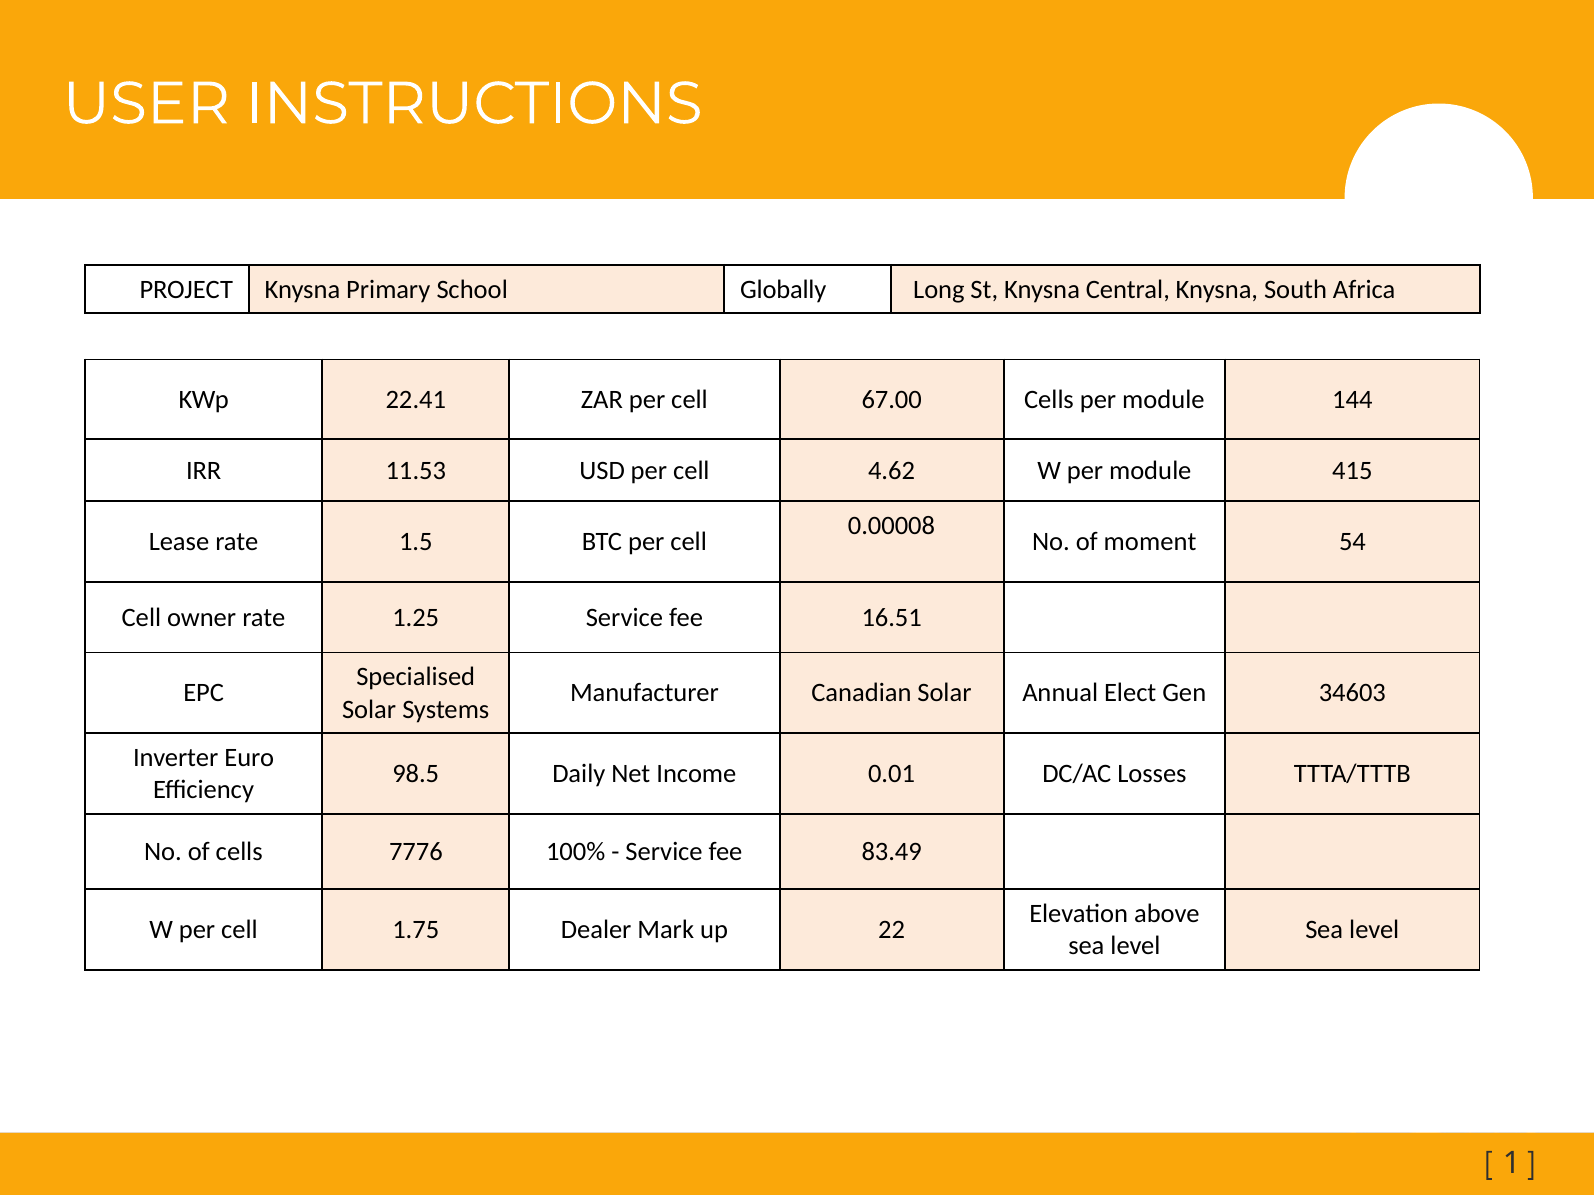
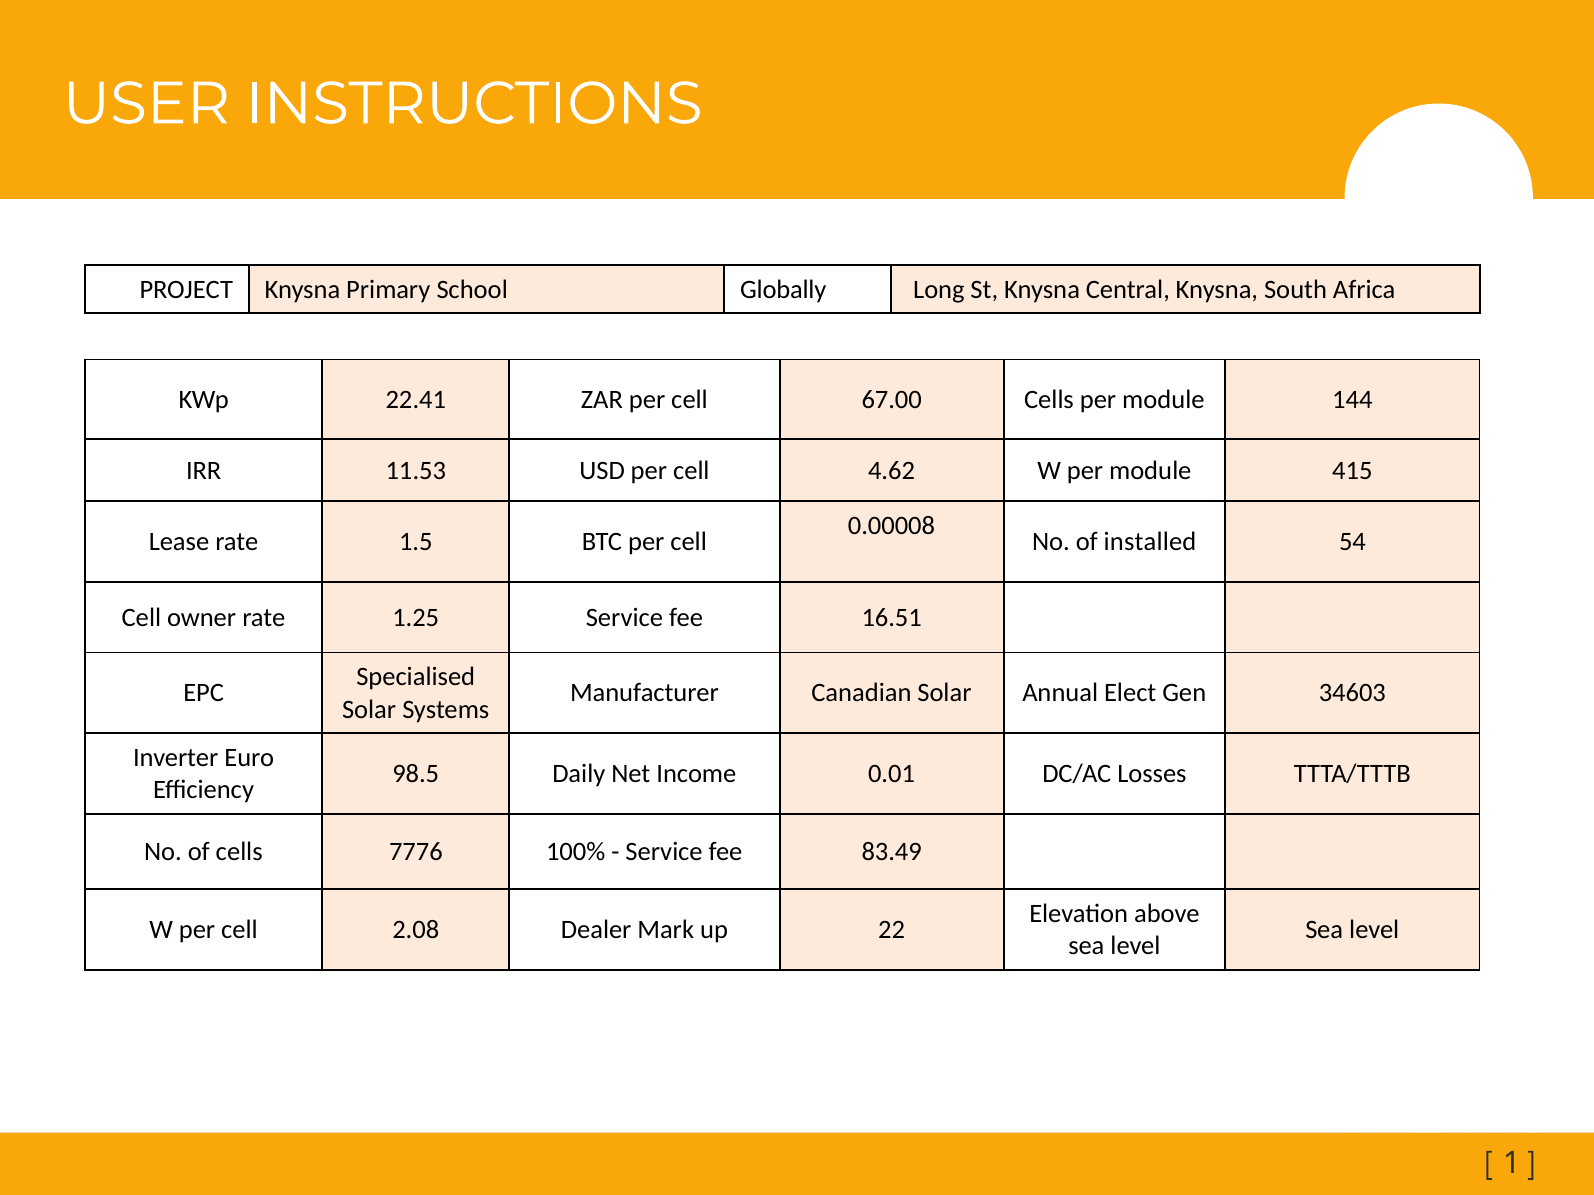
moment: moment -> installed (1150, 542)
1.75: 1.75 -> 2.08 (416, 930)
